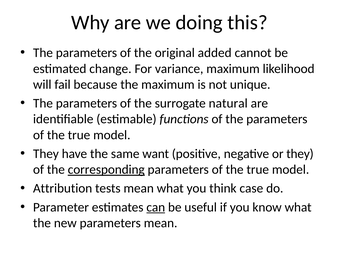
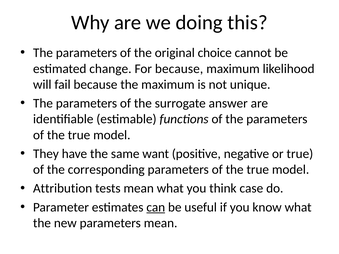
added: added -> choice (215, 53)
For variance: variance -> because (179, 69)
natural: natural -> answer (228, 103)
or they: they -> true (300, 154)
corresponding underline: present -> none (106, 170)
